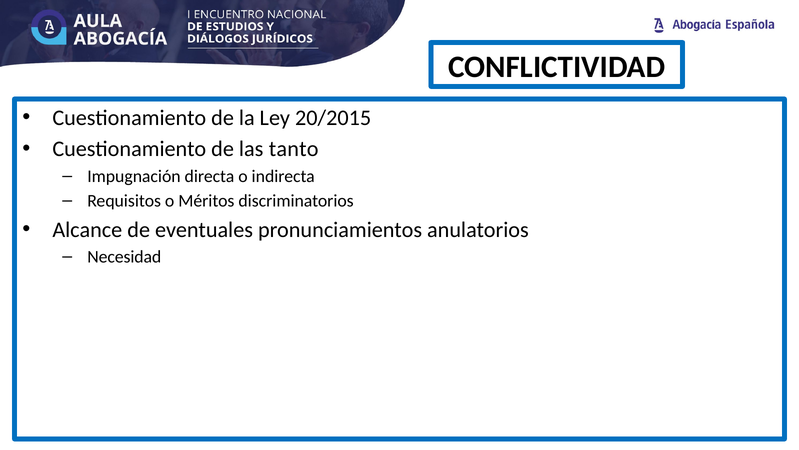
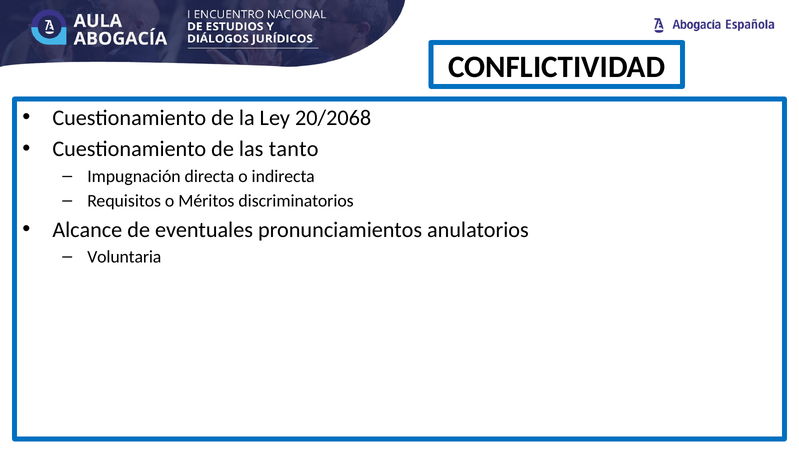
20/2015: 20/2015 -> 20/2068 (333, 118)
Necesidad: Necesidad -> Voluntaria (124, 257)
